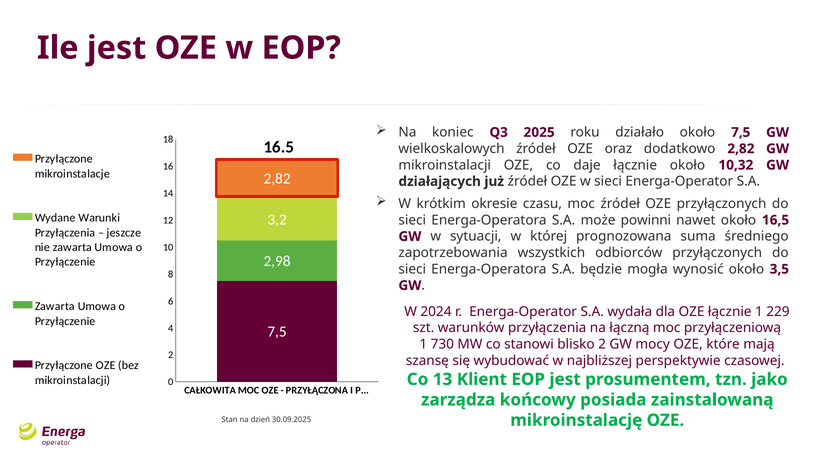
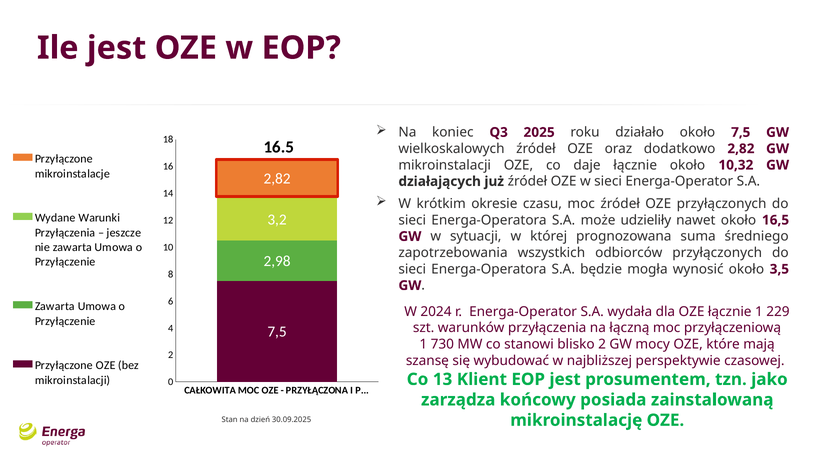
powinni: powinni -> udzieliły (646, 220)
